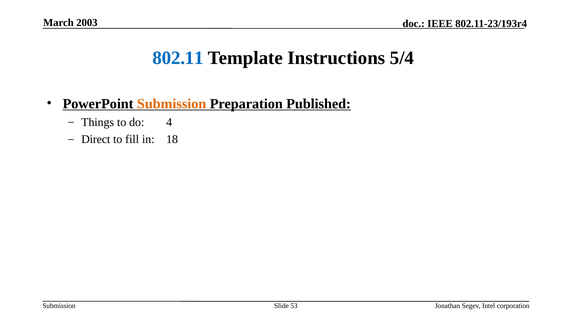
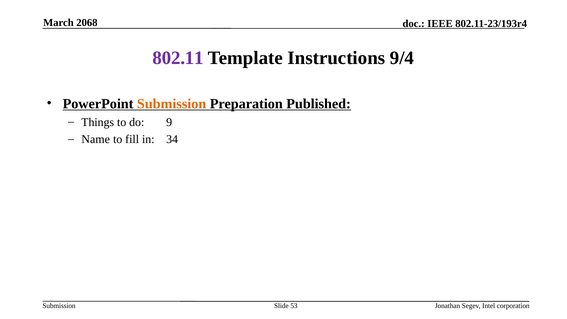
2003: 2003 -> 2068 (87, 23)
802.11 colour: blue -> purple (178, 58)
5/4: 5/4 -> 9/4 (402, 58)
4: 4 -> 9 (169, 122)
Direct: Direct -> Name (96, 139)
18: 18 -> 34 (172, 139)
